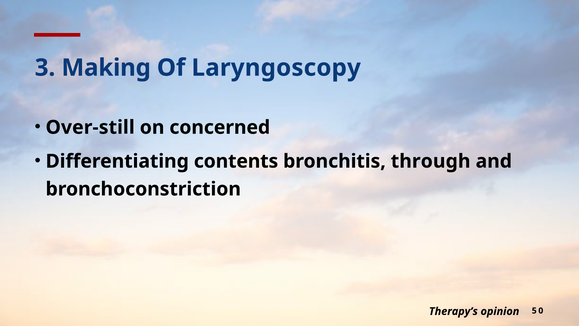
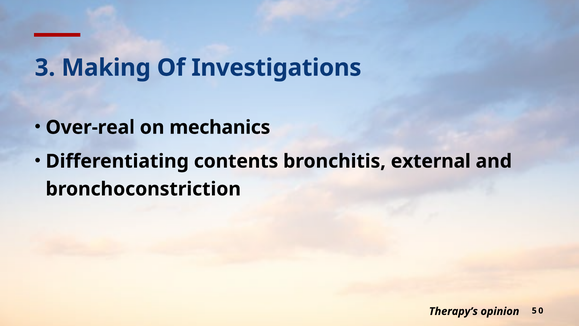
Laryngoscopy: Laryngoscopy -> Investigations (276, 68)
Over-still: Over-still -> Over-real (90, 127)
concerned: concerned -> mechanics (220, 127)
through: through -> external (431, 161)
